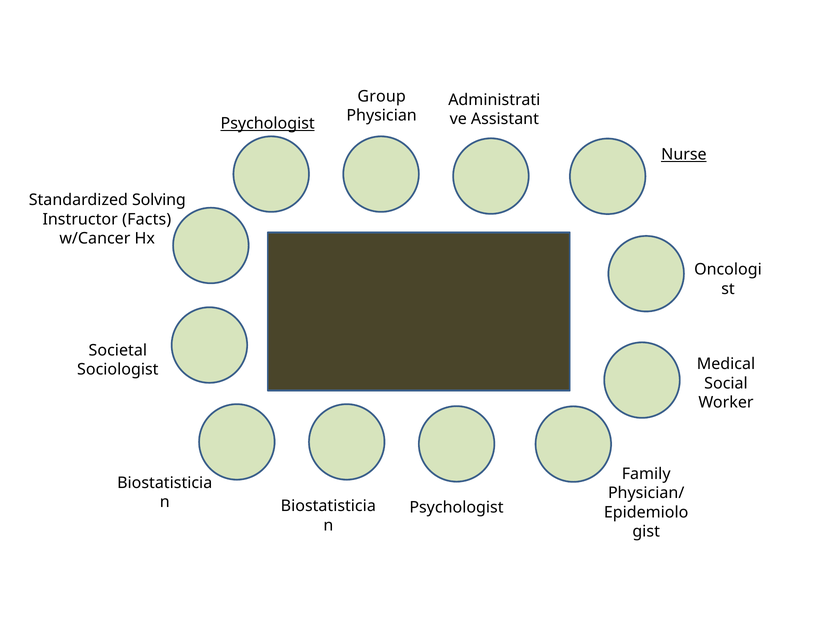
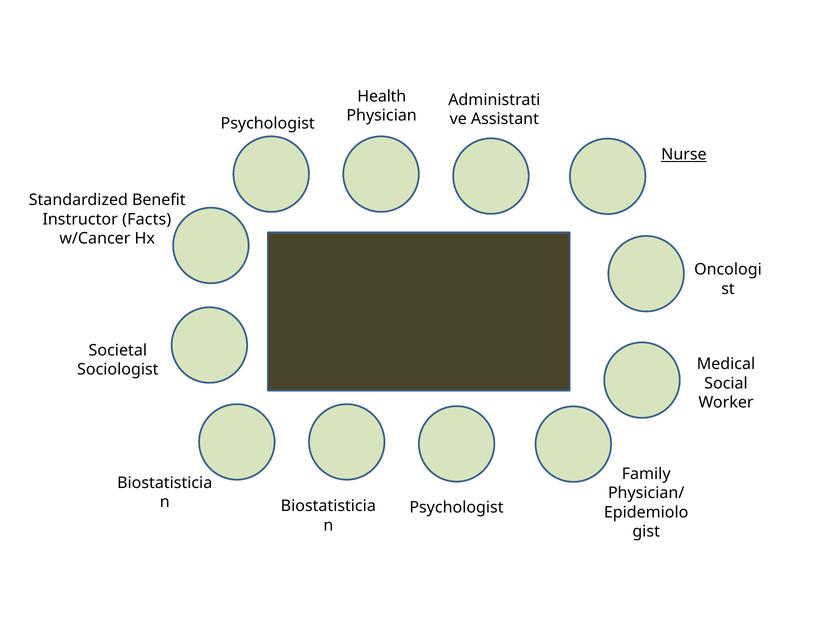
Group: Group -> Health (382, 96)
Psychologist underline: present -> none (268, 123)
Solving: Solving -> Benefit (159, 200)
